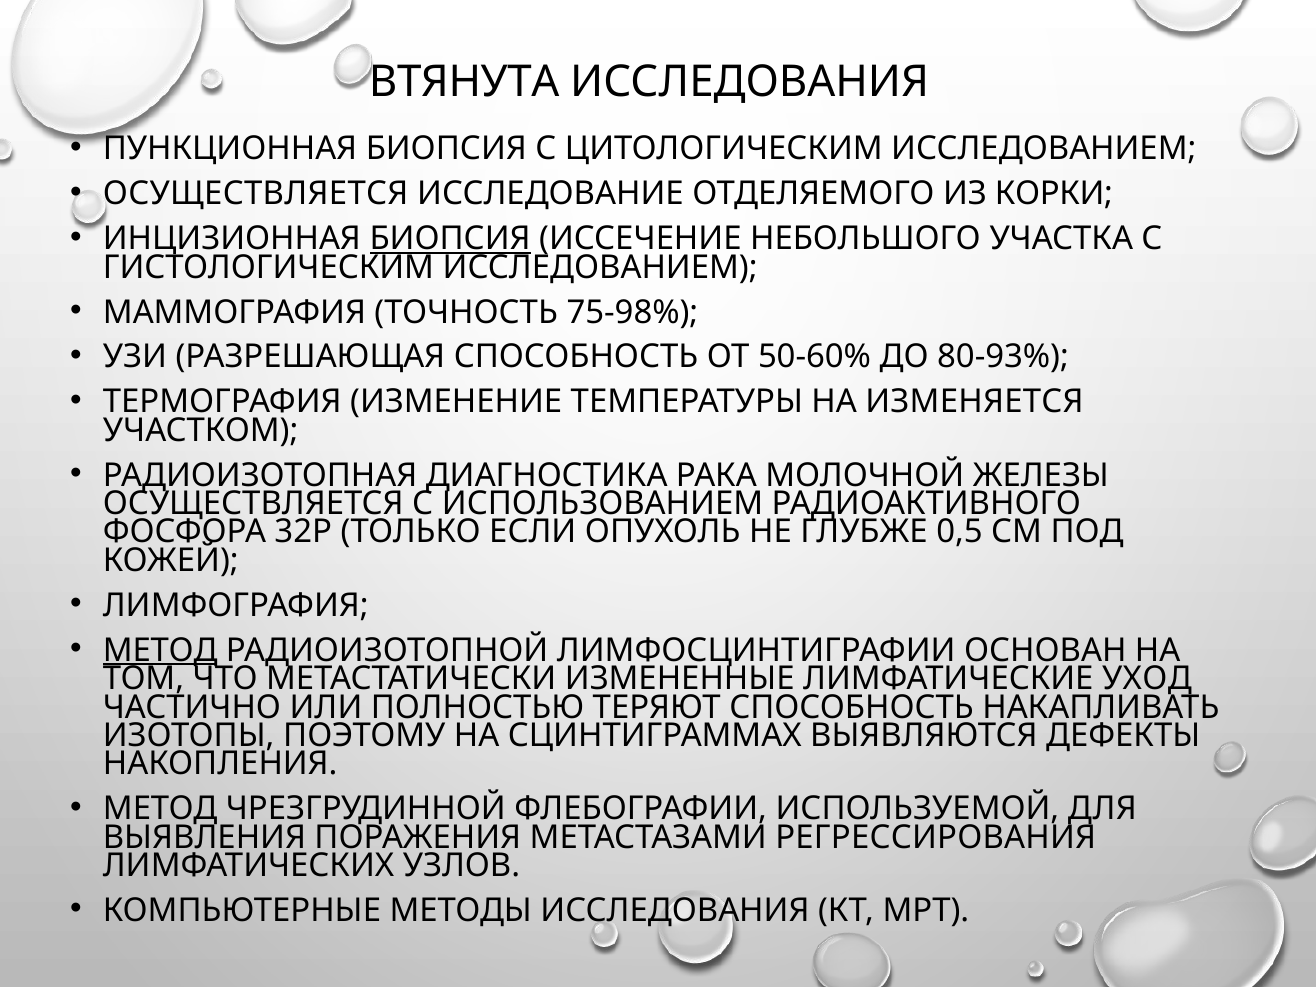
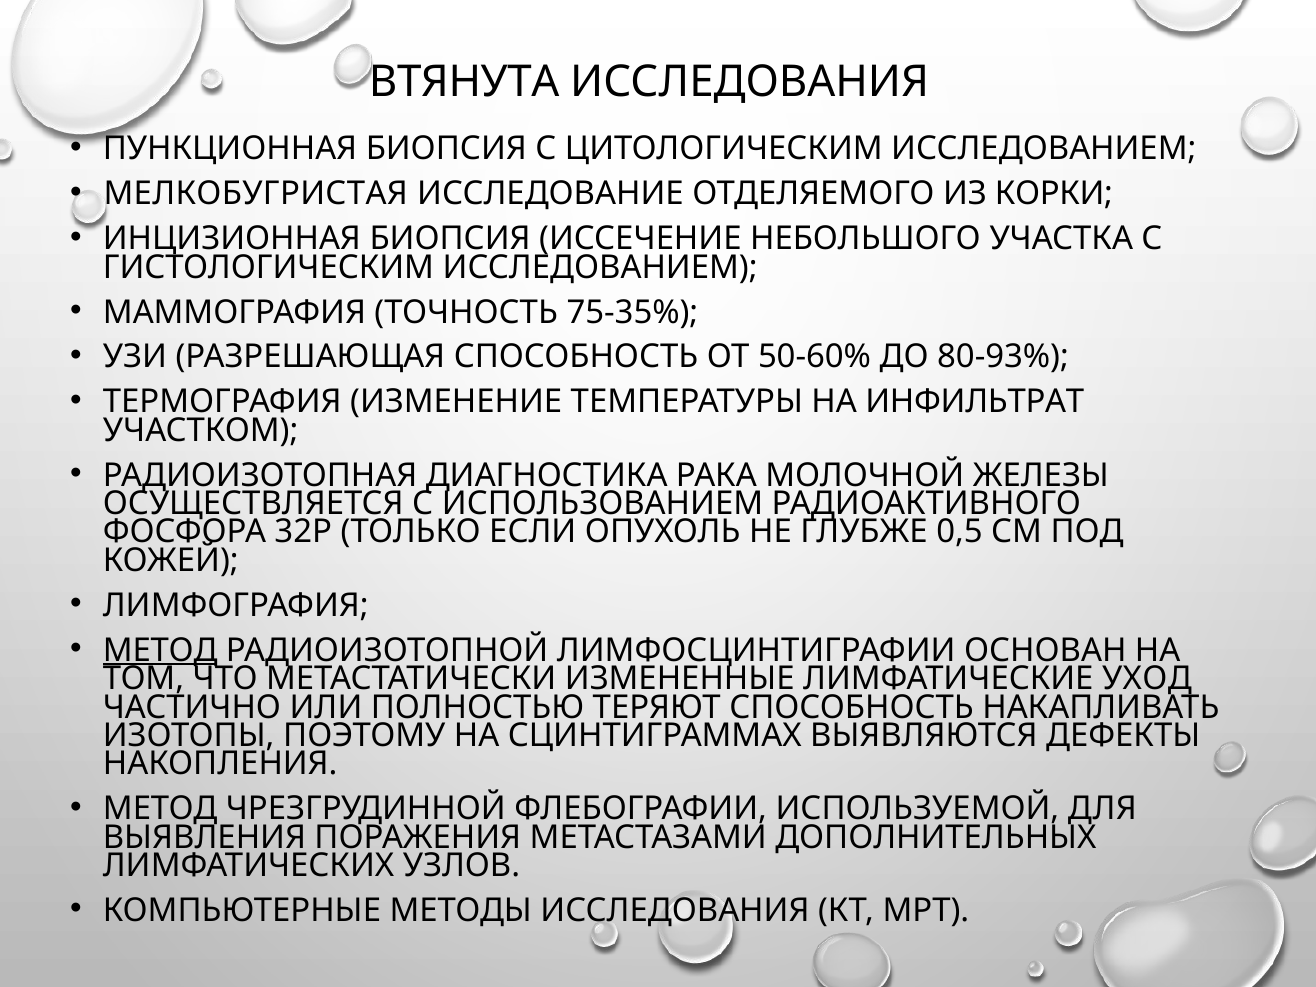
ОСУЩЕСТВЛЯЕТСЯ: ОСУЩЕСТВЛЯЕТСЯ -> МЕЛКОБУГРИСТАЯ (256, 194)
БИОПСИЯ underline: present -> none (450, 239)
75-98%: 75-98% -> 75-35% (632, 312)
ИЗМЕНЯЕТСЯ: ИЗМЕНЯЕТСЯ -> ИНФИЛЬТРАТ (975, 402)
РЕГРЕССИРОВАНИЯ: РЕГРЕССИРОВАНИЯ -> ДОПОЛНИТЕЛЬНЫХ (936, 837)
